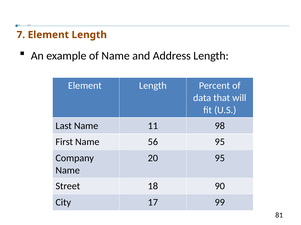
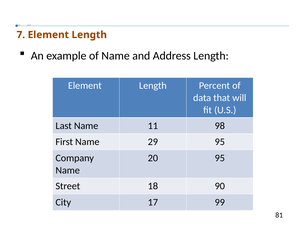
56: 56 -> 29 (153, 142)
